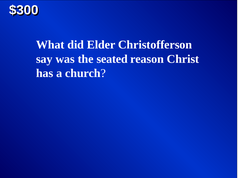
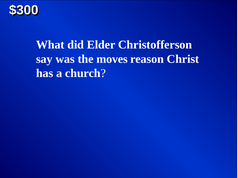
seated: seated -> moves (112, 59)
